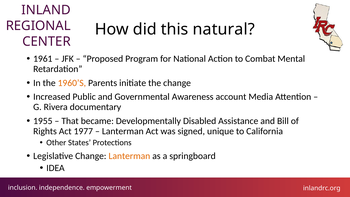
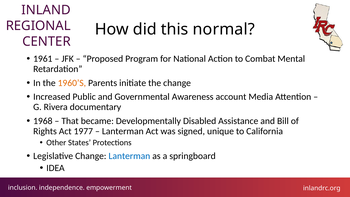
natural: natural -> normal (224, 29)
1955: 1955 -> 1968 (43, 121)
Lanterman colour: orange -> blue (129, 156)
